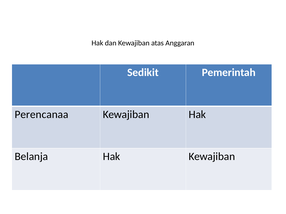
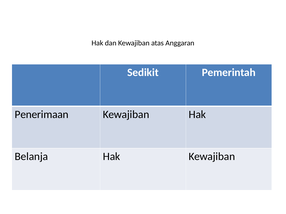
Perencanaa: Perencanaa -> Penerimaan (42, 115)
